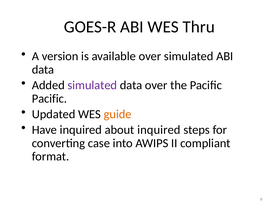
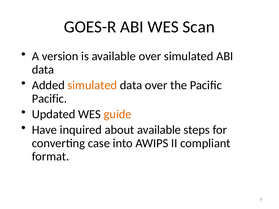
Thru: Thru -> Scan (199, 27)
simulated colour: purple -> orange (92, 85)
about inquired: inquired -> available (159, 130)
